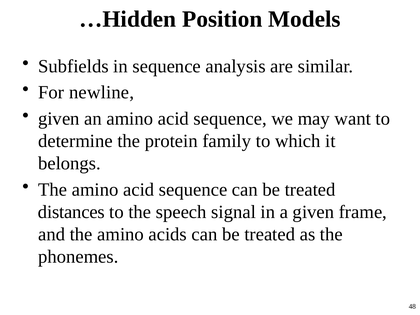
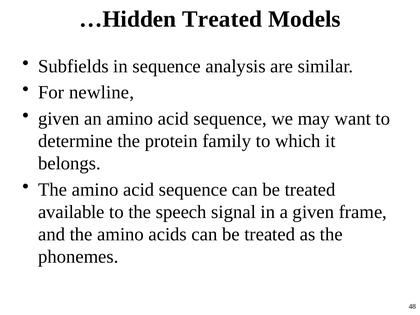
…Hidden Position: Position -> Treated (222, 19)
distances: distances -> available (71, 212)
